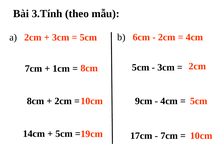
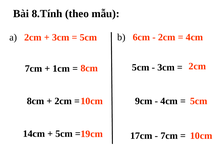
3.Tính: 3.Tính -> 8.Tính (47, 14)
